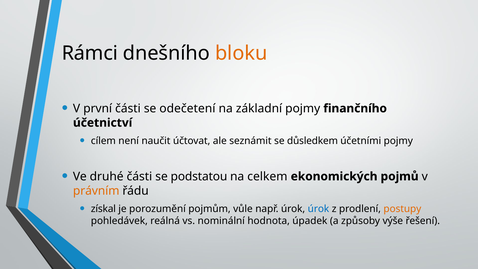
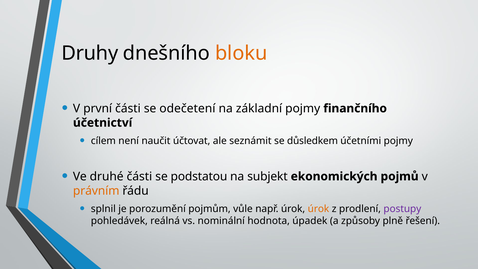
Rámci: Rámci -> Druhy (90, 53)
celkem: celkem -> subjekt (267, 176)
získal: získal -> splnil (103, 209)
úrok colour: blue -> orange (318, 209)
postupy colour: orange -> purple (402, 209)
výše: výše -> plně (393, 221)
